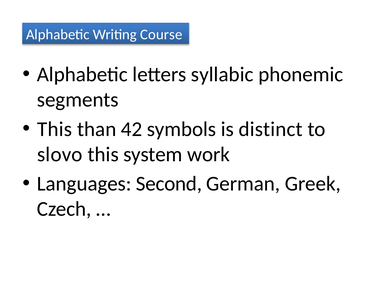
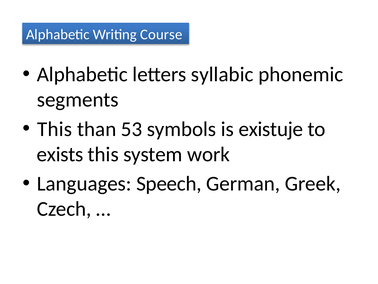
42: 42 -> 53 (132, 129)
distinct: distinct -> existuje (271, 129)
slovo: slovo -> exists (60, 154)
Second: Second -> Speech (169, 183)
